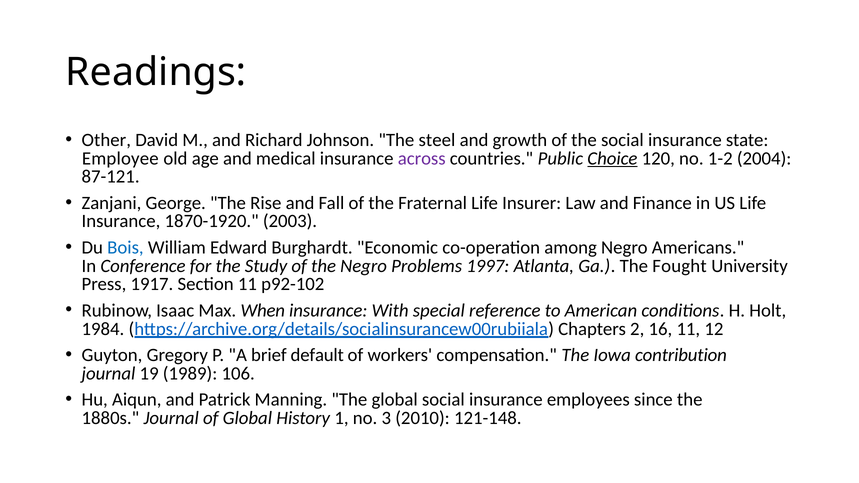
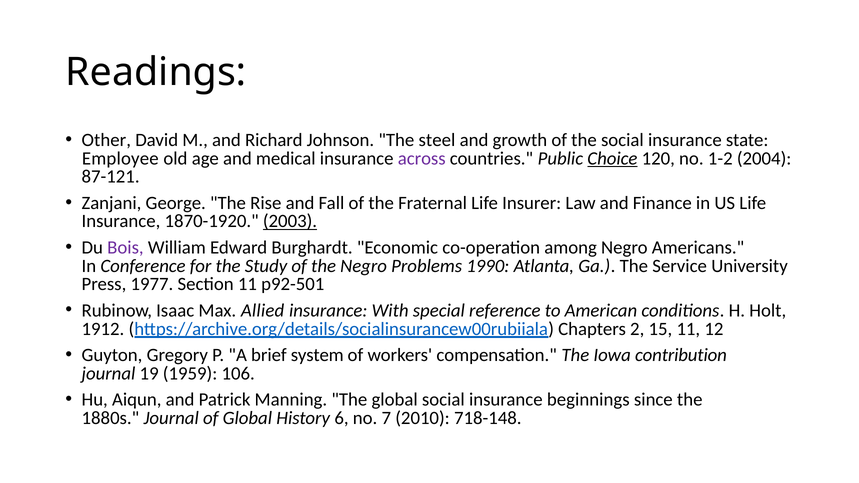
2003 underline: none -> present (290, 221)
Bois colour: blue -> purple (125, 248)
1997: 1997 -> 1990 (488, 266)
Fought: Fought -> Service (680, 266)
1917: 1917 -> 1977 (152, 284)
p92-102: p92-102 -> p92-501 (293, 284)
When: When -> Allied (263, 310)
1984: 1984 -> 1912 (103, 329)
16: 16 -> 15 (660, 329)
default: default -> system (317, 355)
1989: 1989 -> 1959 (190, 374)
employees: employees -> beginnings (588, 400)
1: 1 -> 6 (341, 418)
3: 3 -> 7 (386, 418)
121-148: 121-148 -> 718-148 (488, 418)
